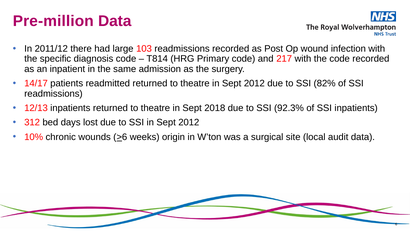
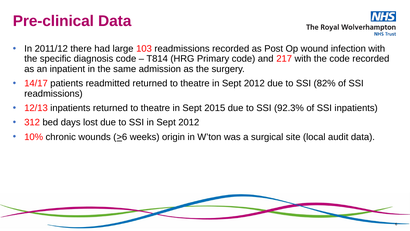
Pre-million: Pre-million -> Pre-clinical (53, 21)
2018: 2018 -> 2015 (215, 108)
